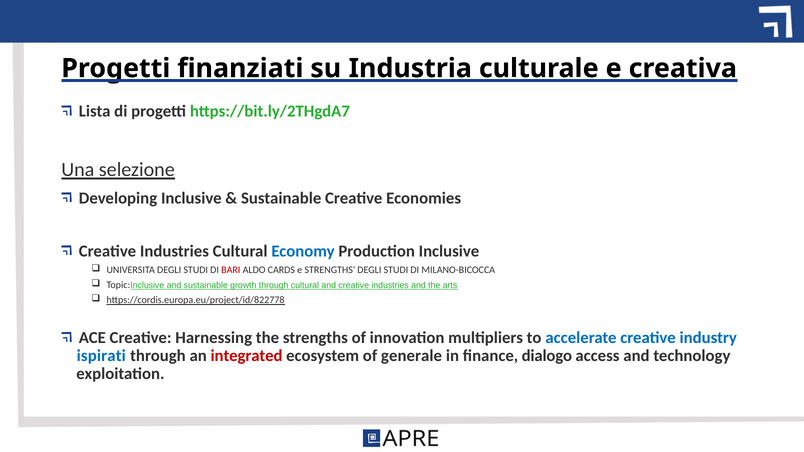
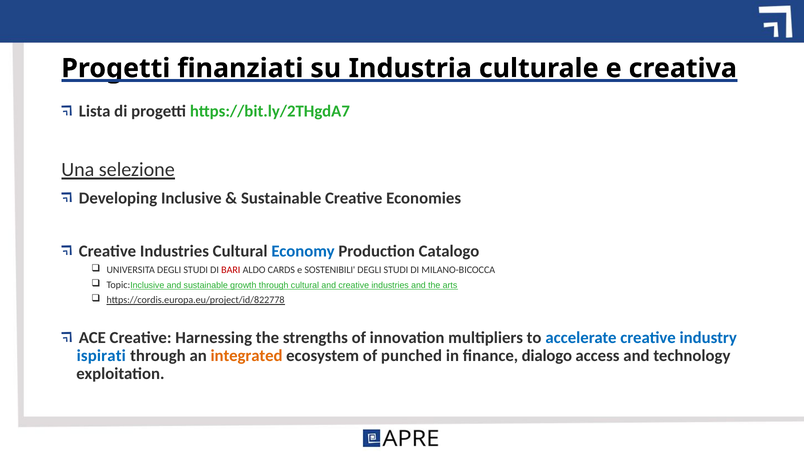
Production Inclusive: Inclusive -> Catalogo (449, 251)
e STRENGTHS: STRENGTHS -> SOSTENIBILI (330, 270)
integrated colour: red -> orange (247, 356)
generale: generale -> punched (412, 356)
